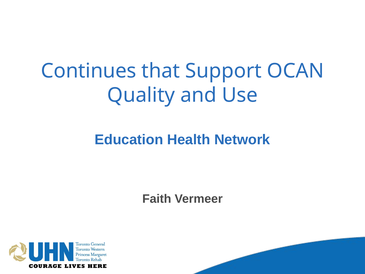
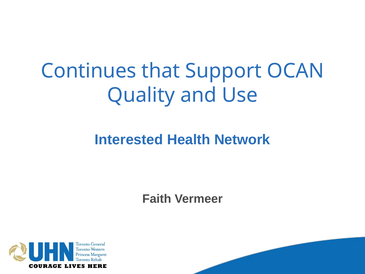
Education: Education -> Interested (129, 140)
